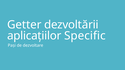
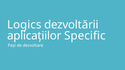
Getter: Getter -> Logics (24, 25)
